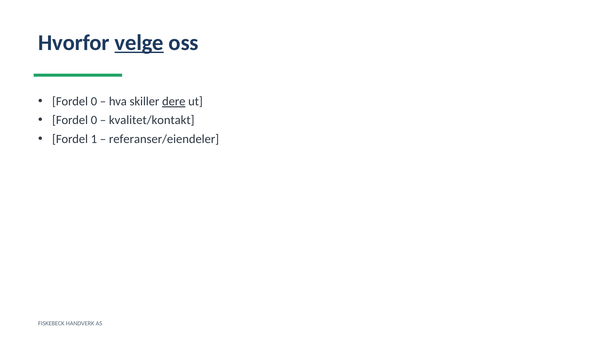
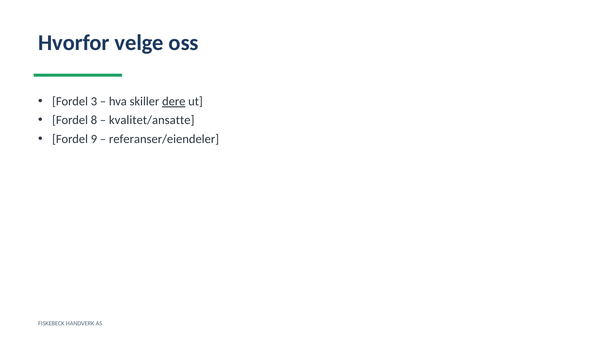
velge underline: present -> none (139, 43)
0: 0 -> 3 (94, 101)
0: 0 -> 8 (94, 120)
kvalitet/kontakt: kvalitet/kontakt -> kvalitet/ansatte (152, 120)
1: 1 -> 9 (94, 139)
